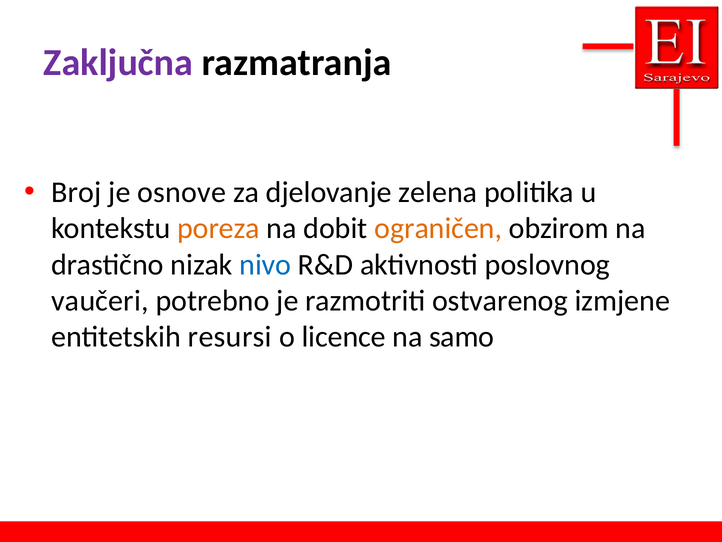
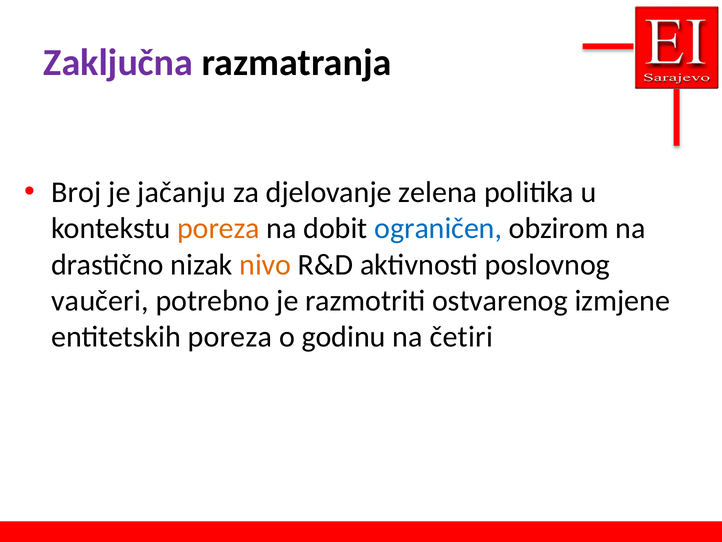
osnove: osnove -> jačanju (182, 192)
ograničen colour: orange -> blue (438, 228)
nivo colour: blue -> orange (265, 264)
entitetskih resursi: resursi -> poreza (230, 337)
licence: licence -> godinu (344, 337)
samo: samo -> četiri (461, 337)
